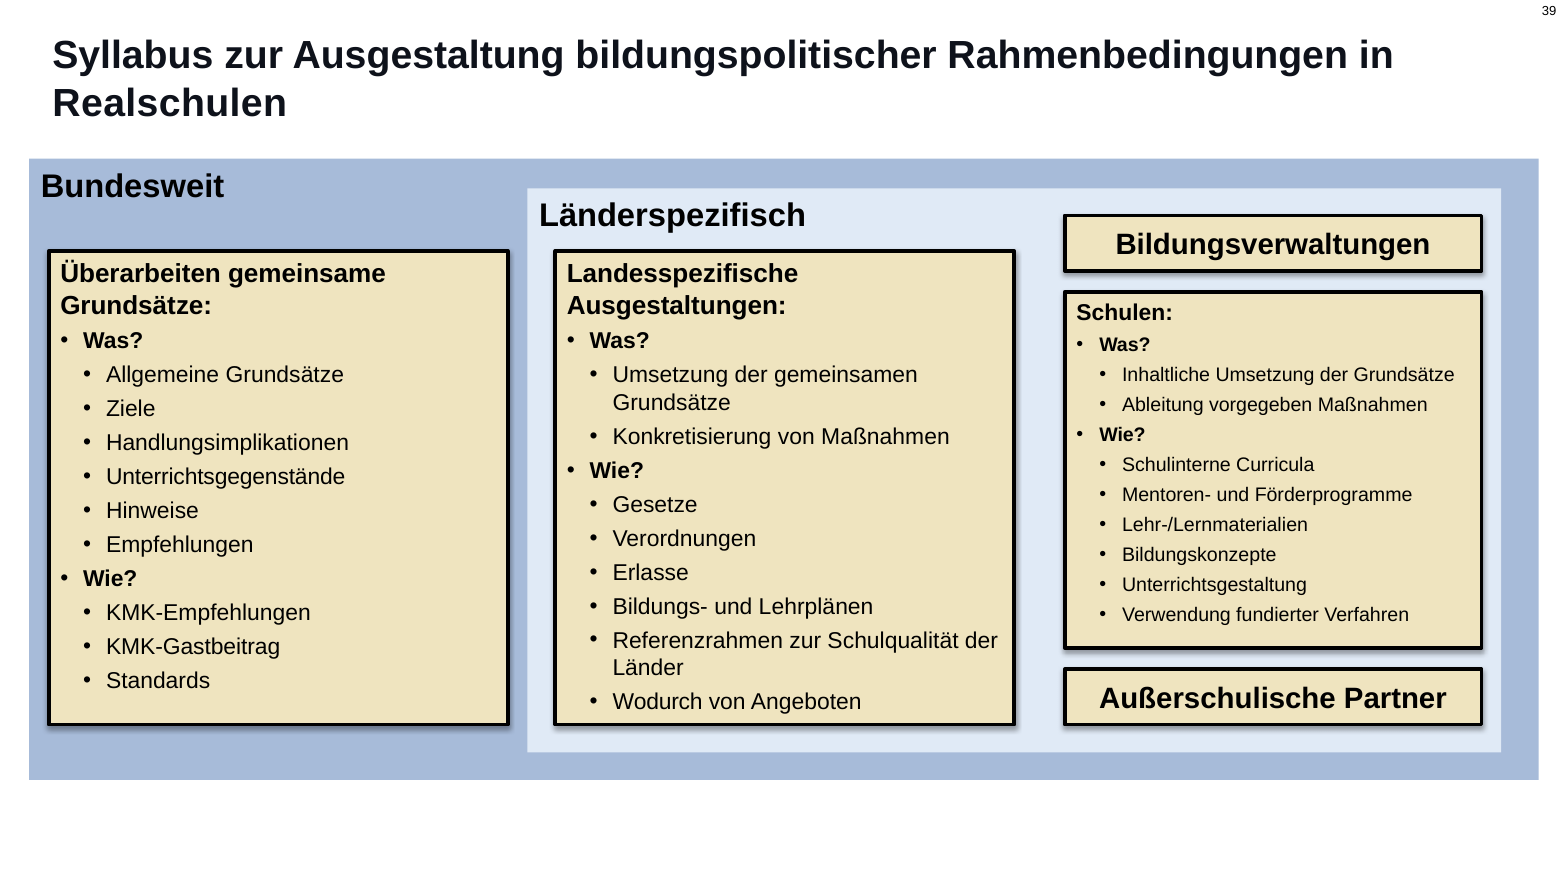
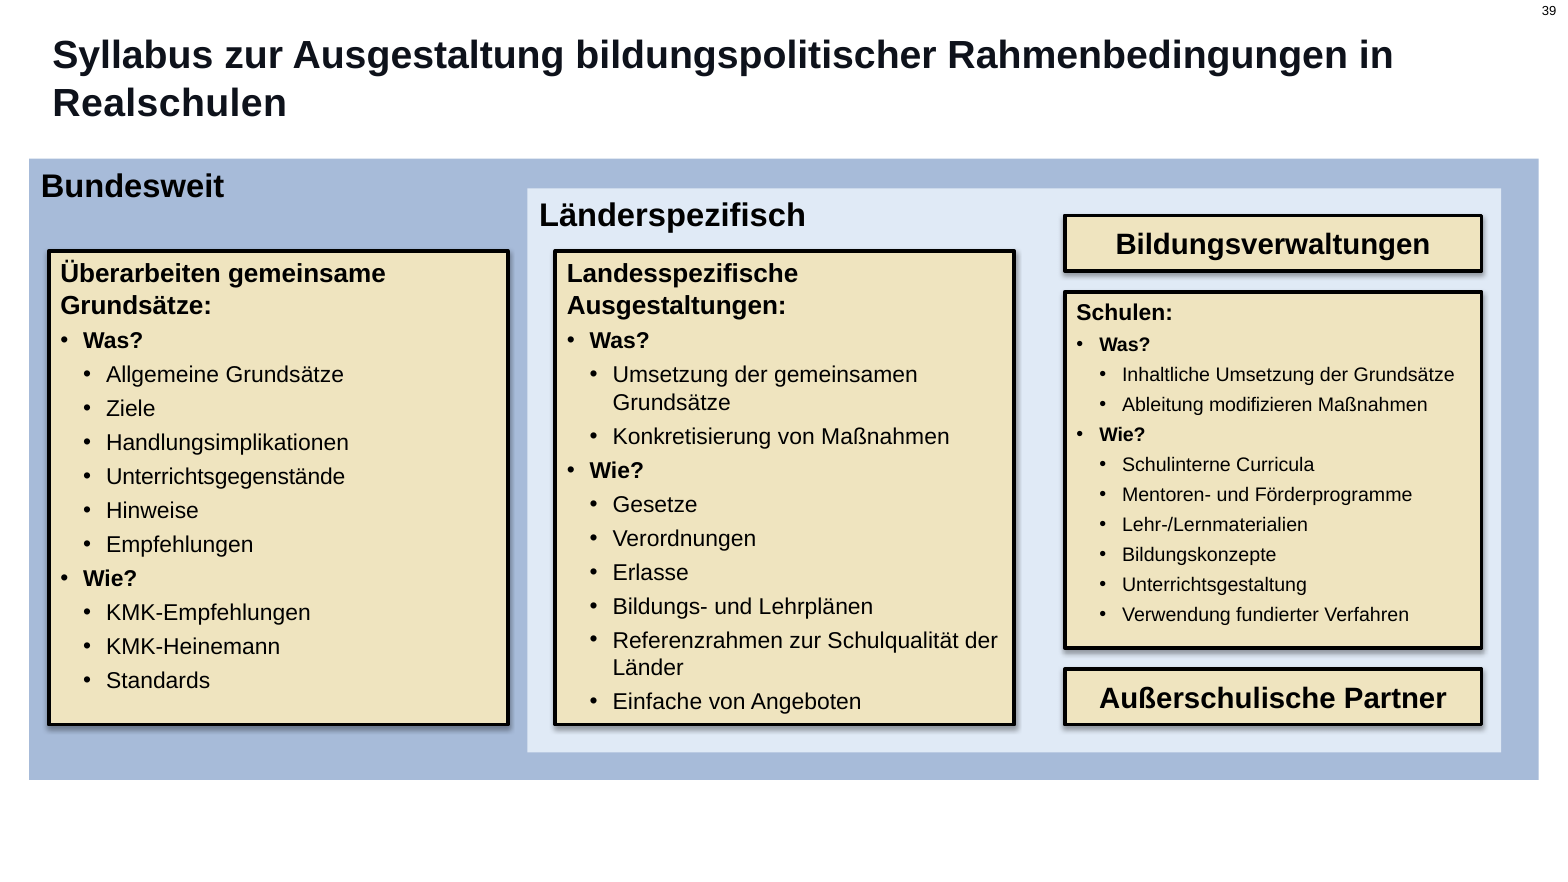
vorgegeben: vorgegeben -> modifizieren (1261, 405)
KMK-Gastbeitrag: KMK-Gastbeitrag -> KMK-Heinemann (193, 647)
Wodurch: Wodurch -> Einfache (657, 702)
